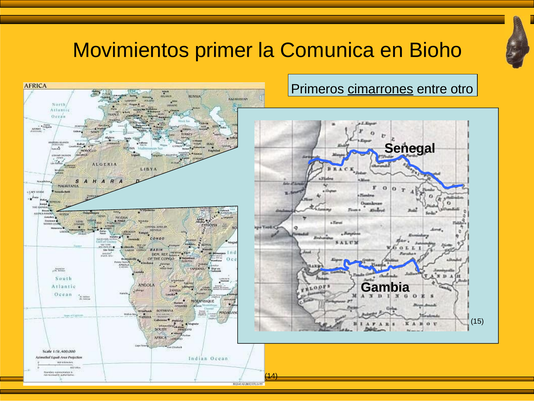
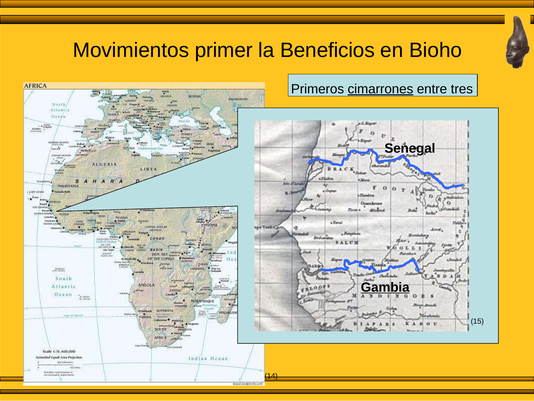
Comunica: Comunica -> Beneficios (327, 50)
otro: otro -> tres (462, 89)
Gambia underline: none -> present (385, 287)
